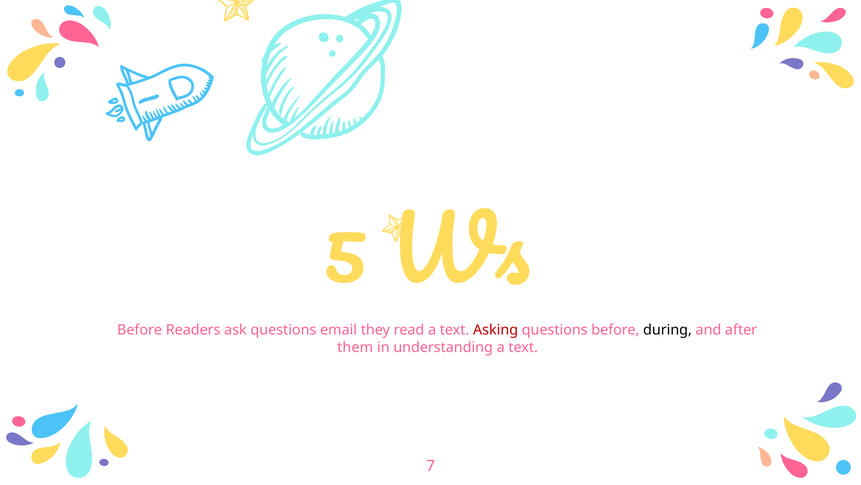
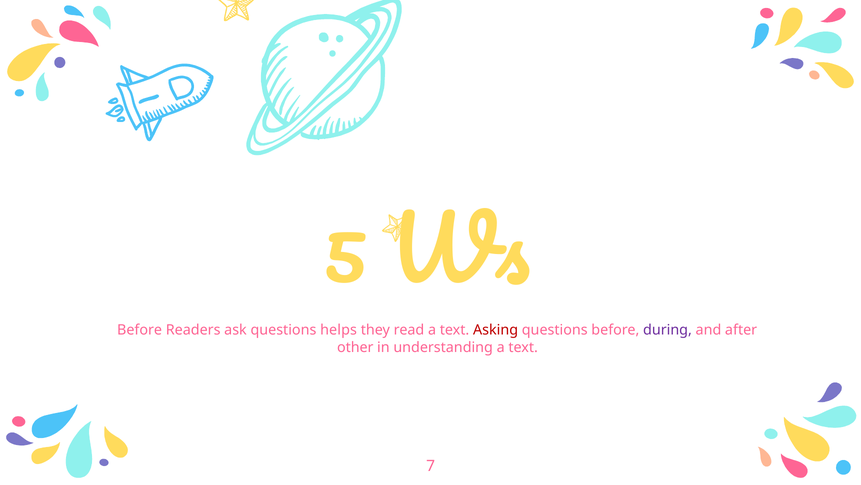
email: email -> helps (339, 330)
during colour: black -> purple (667, 330)
them: them -> other (355, 347)
